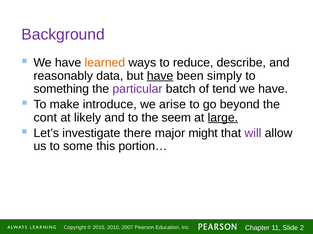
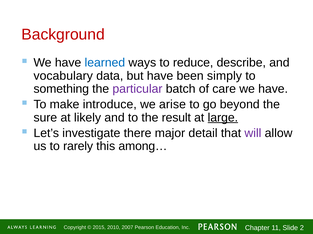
Background colour: purple -> red (63, 34)
learned colour: orange -> blue (105, 63)
reasonably: reasonably -> vocabulary (63, 76)
have underline: present -> none (160, 76)
tend: tend -> care (224, 89)
cont: cont -> sure (45, 118)
seem: seem -> result (176, 118)
might: might -> detail (203, 133)
some: some -> rarely (78, 147)
portion…: portion… -> among… (143, 147)
